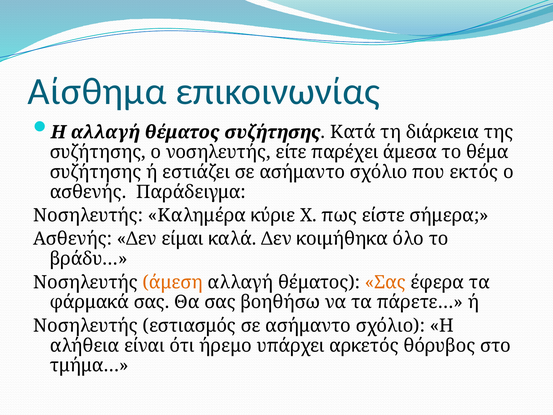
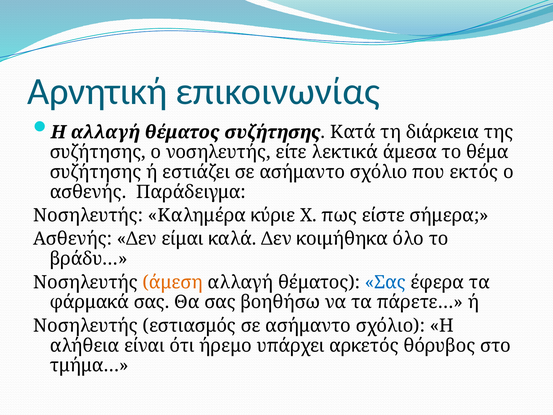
Αίσθημα: Αίσθημα -> Αρνητική (97, 91)
παρέχει: παρέχει -> λεκτικά (345, 152)
Σας colour: orange -> blue (385, 282)
